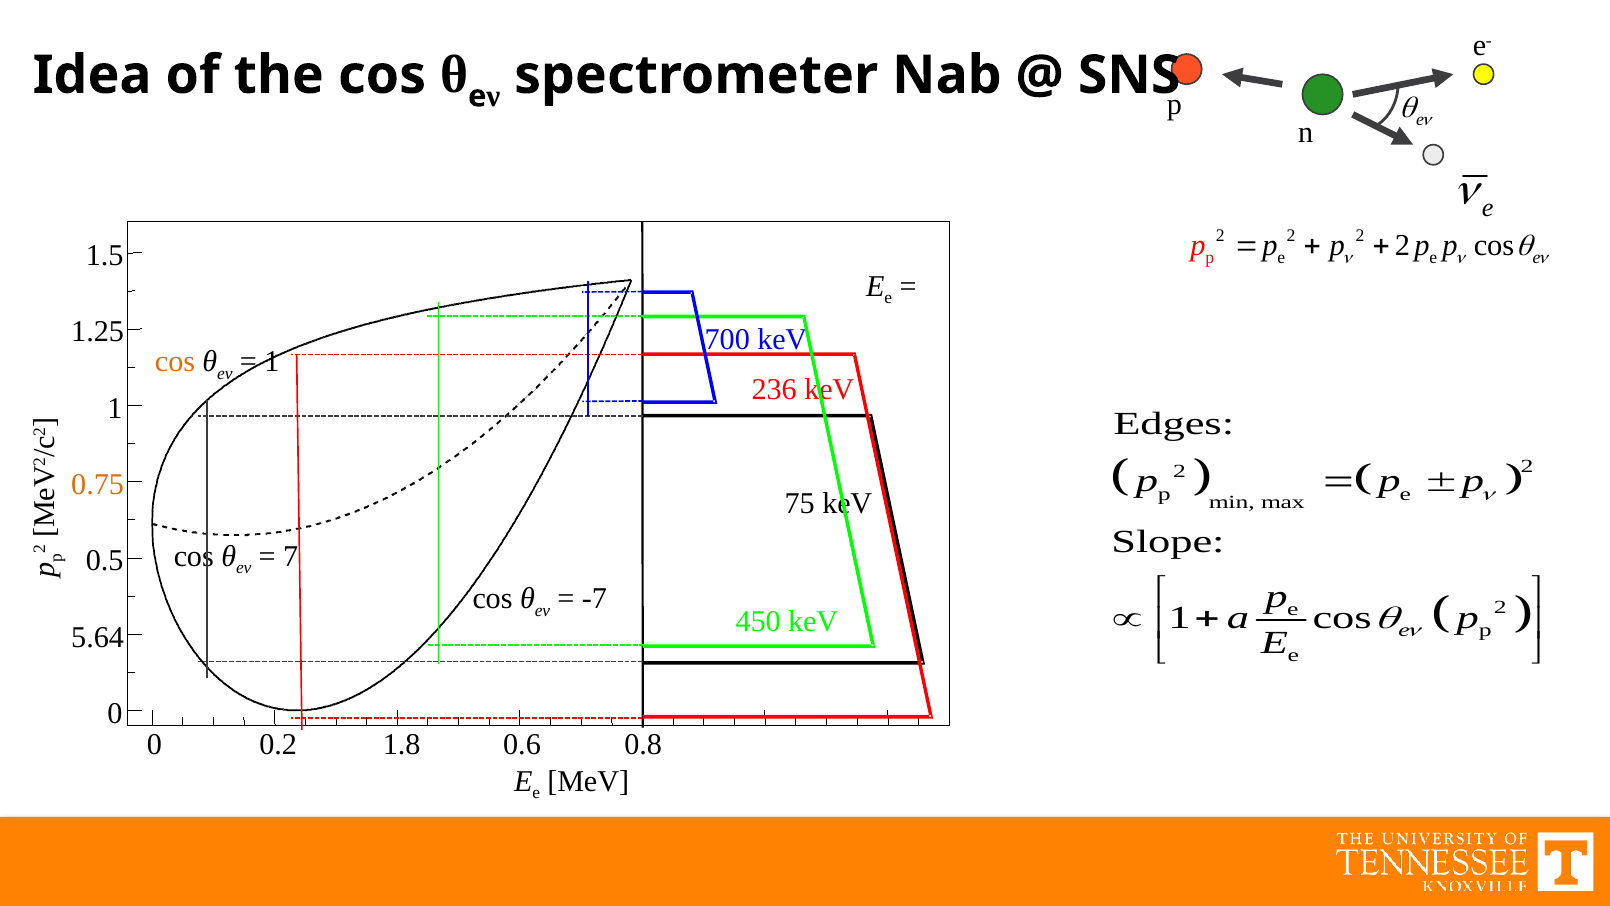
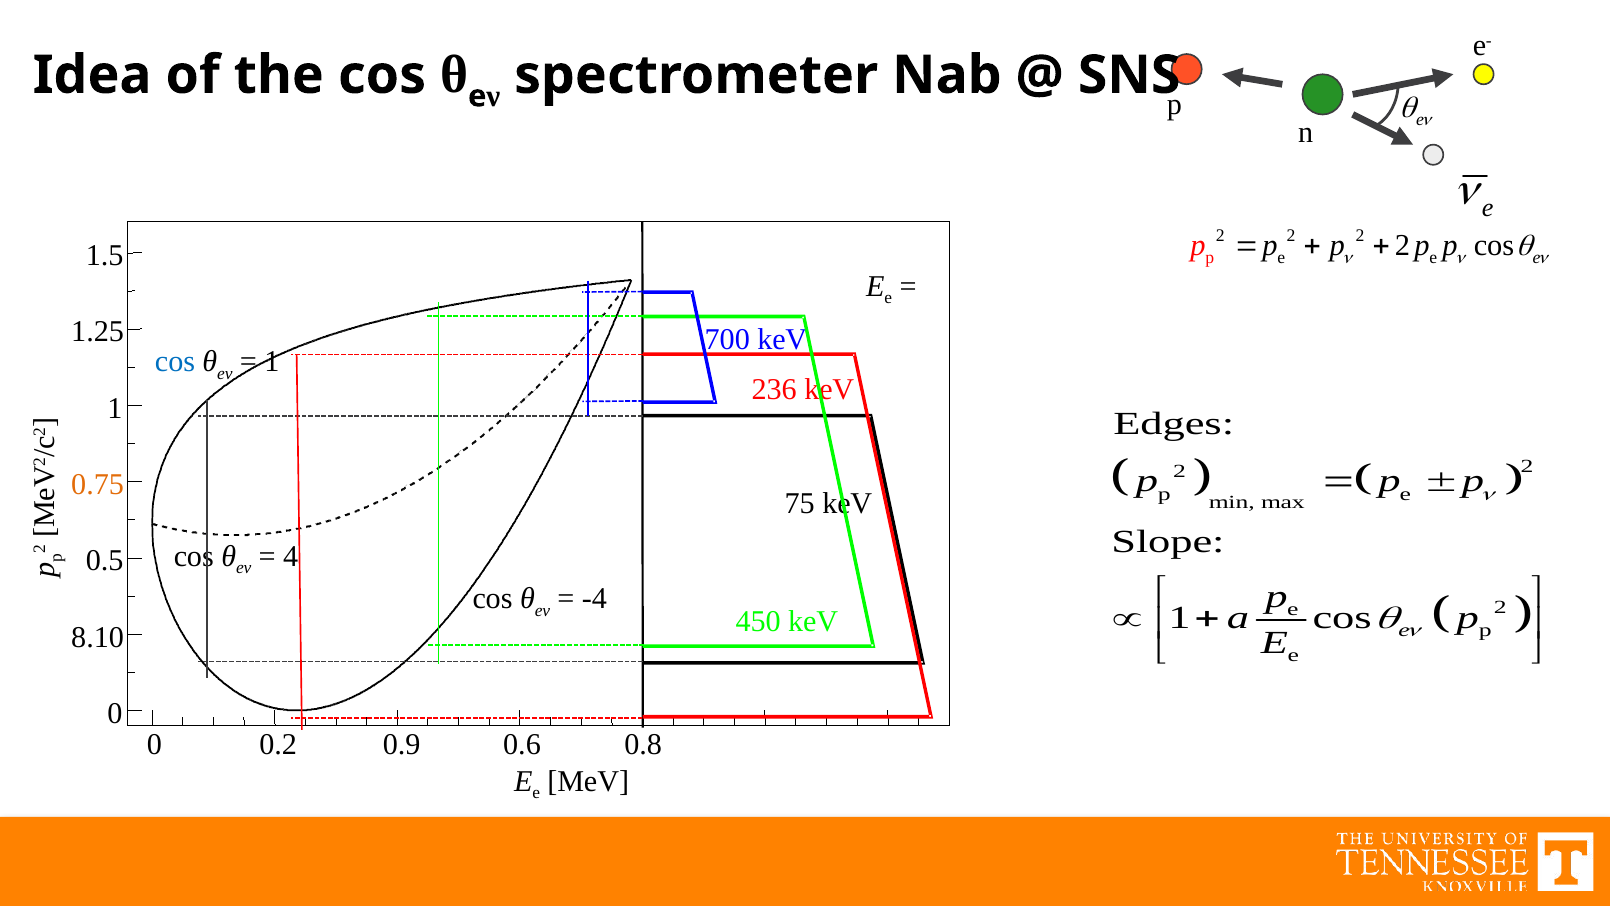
cos colour: orange -> blue (175, 362)
7: 7 -> 4 (291, 556)
-7: -7 -> -4 (594, 598)
5.64: 5.64 -> 8.10 (98, 637)
1.8: 1.8 -> 0.9 (402, 744)
